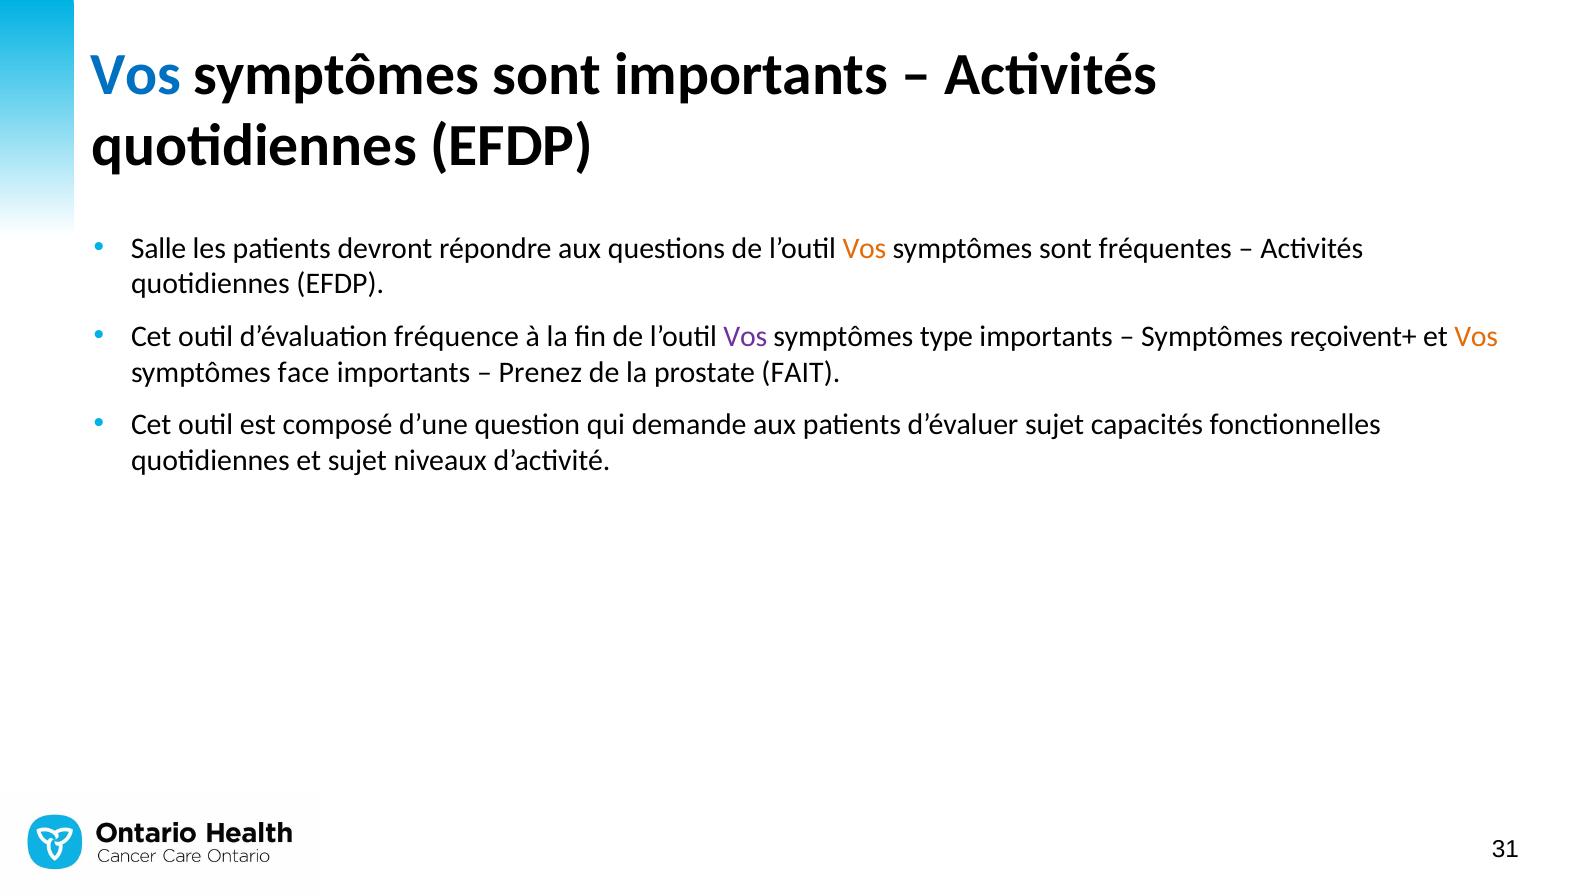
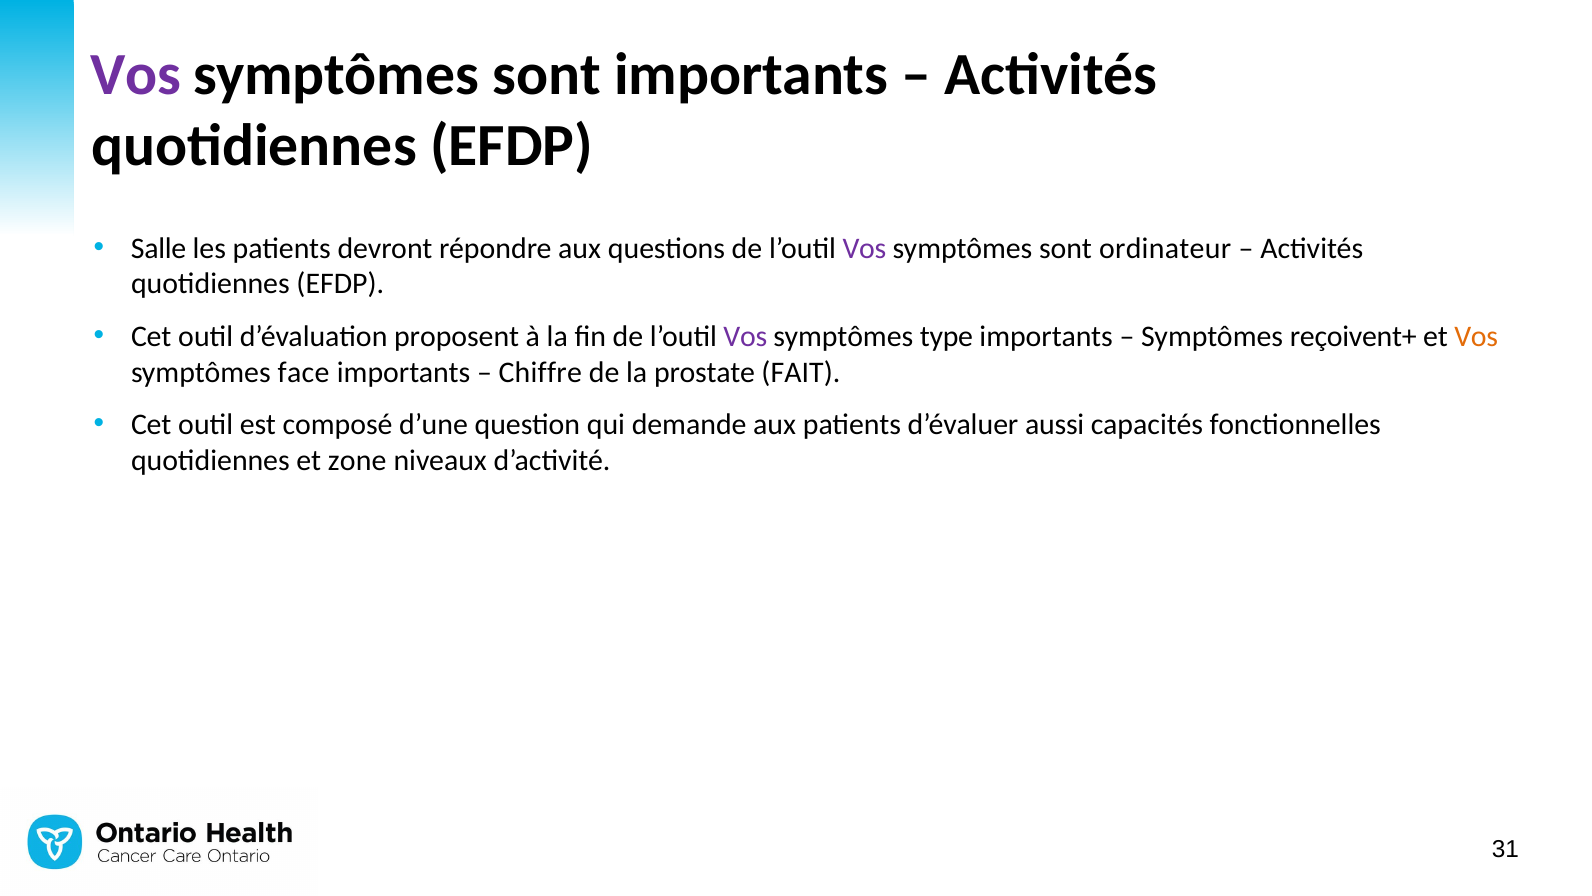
Vos colour: blue -> purple (136, 75)
Vos colour: orange -> purple (864, 248)
fréquentes: fréquentes -> ordinateur (1165, 248)
fréquence: fréquence -> proposent (457, 336)
Prenez: Prenez -> Chiffre (540, 372)
d’évaluer sujet: sujet -> aussi (1055, 424)
et sujet: sujet -> zone (357, 460)
